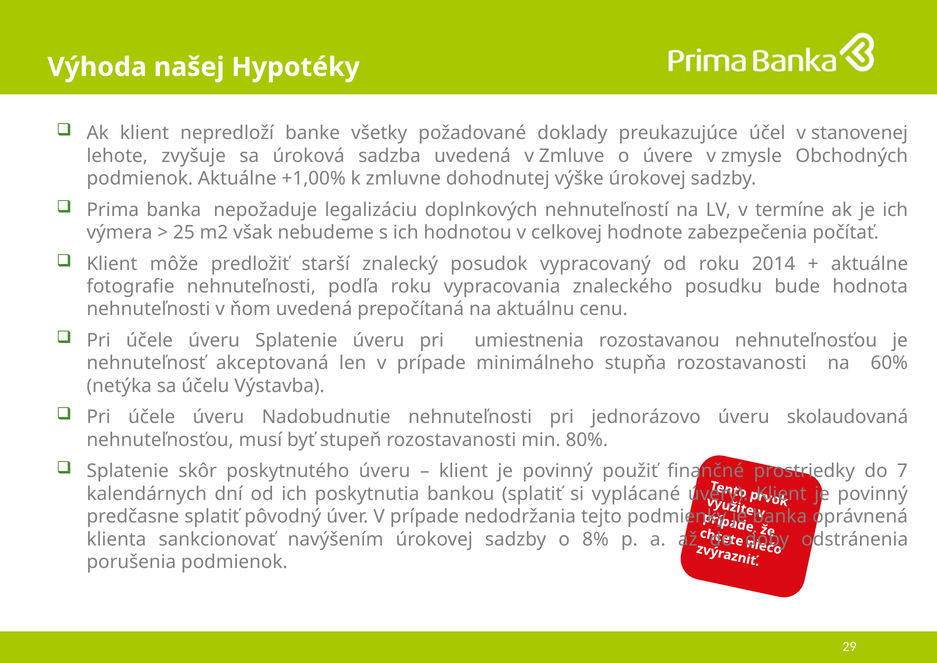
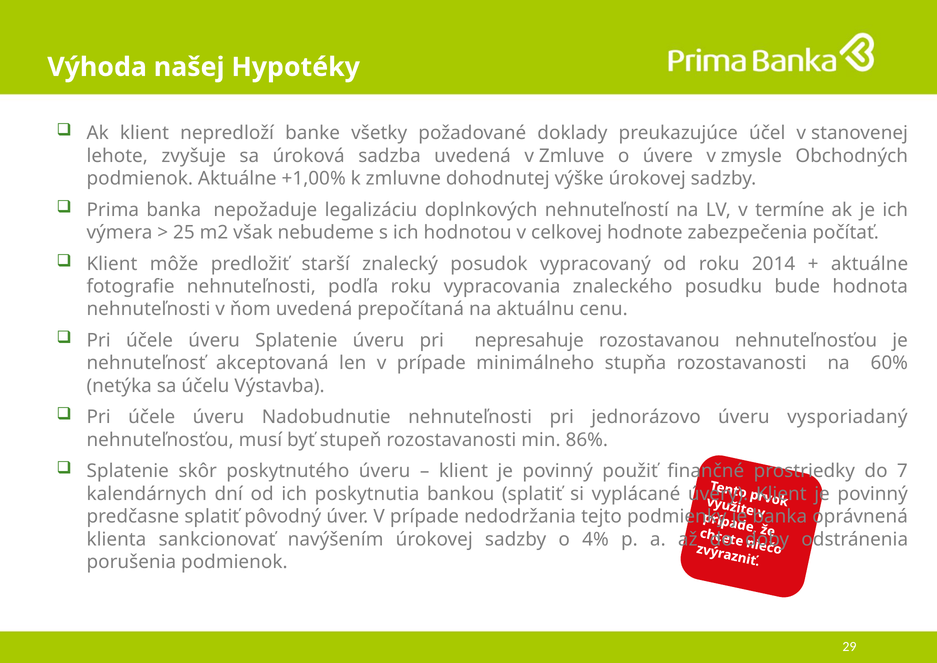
umiestnenia: umiestnenia -> nepresahuje (529, 340)
skolaudovaná: skolaudovaná -> vysporiadaný (847, 417)
80%: 80% -> 86% (587, 440)
8%: 8% -> 4% (595, 539)
